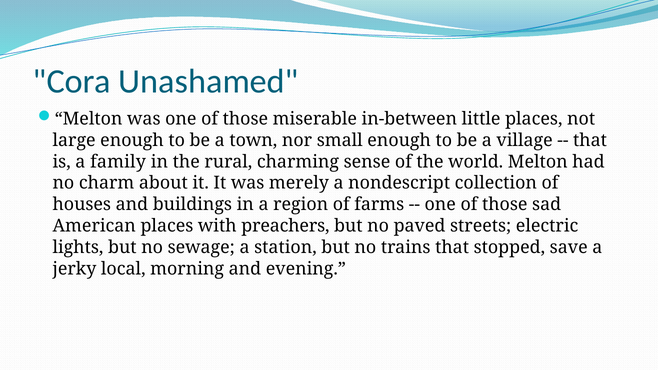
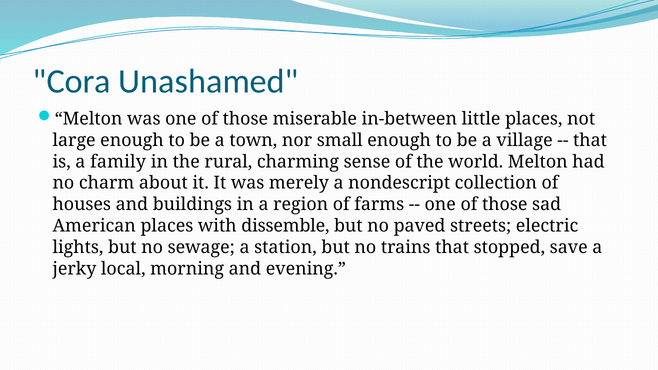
preachers: preachers -> dissemble (285, 226)
